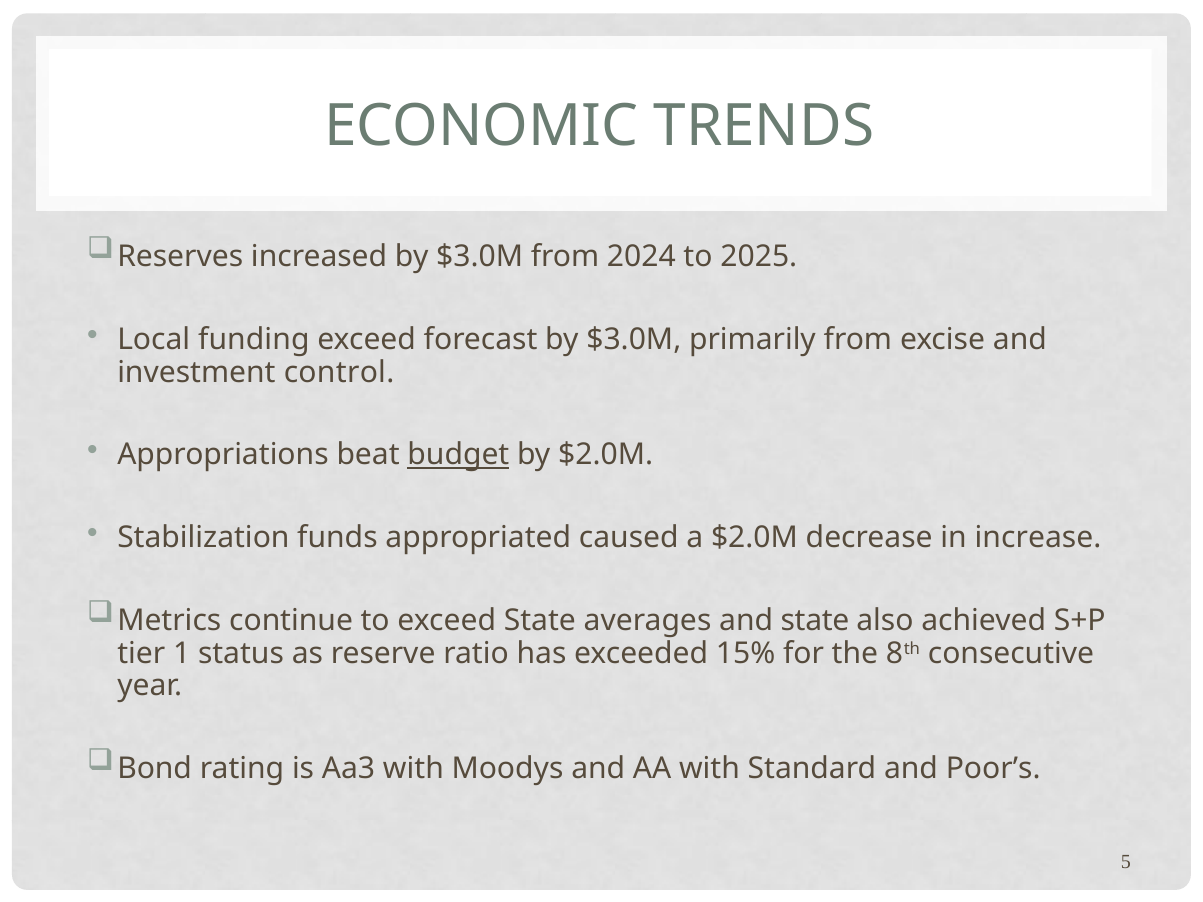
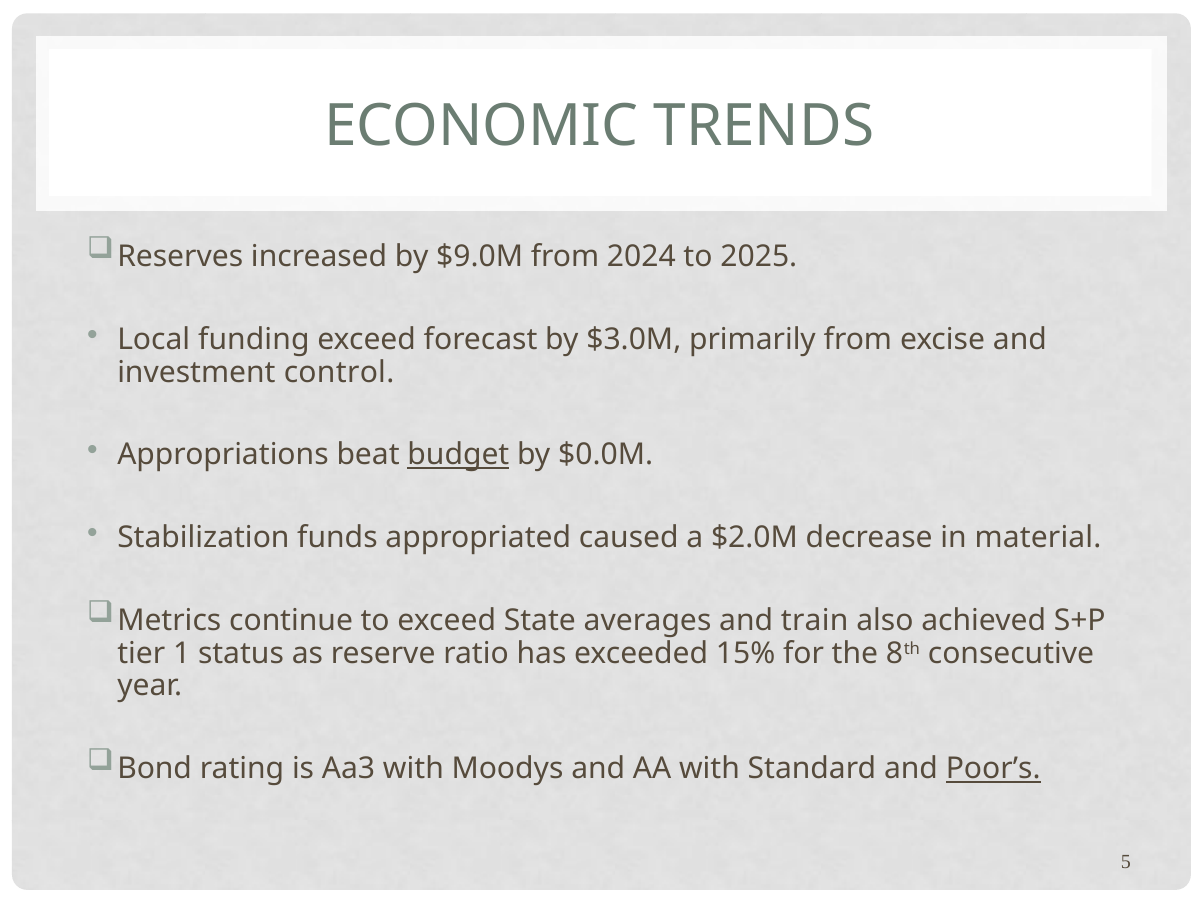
increased by $3.0M: $3.0M -> $9.0M (480, 257)
by $2.0M: $2.0M -> $0.0M (606, 455)
increase: increase -> material (1038, 538)
and state: state -> train (815, 621)
Poor’s underline: none -> present (993, 769)
